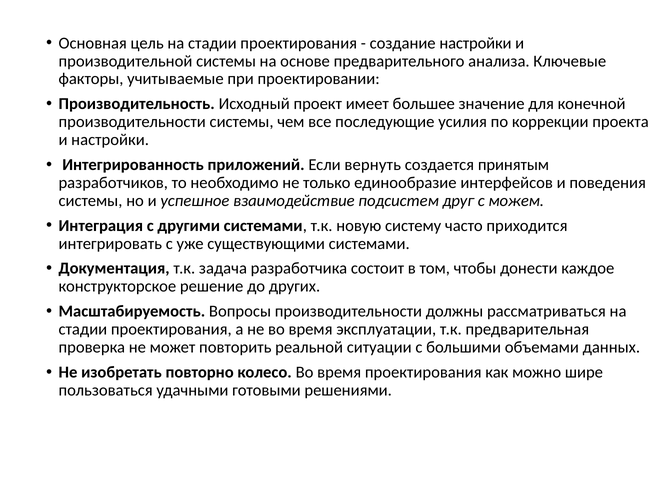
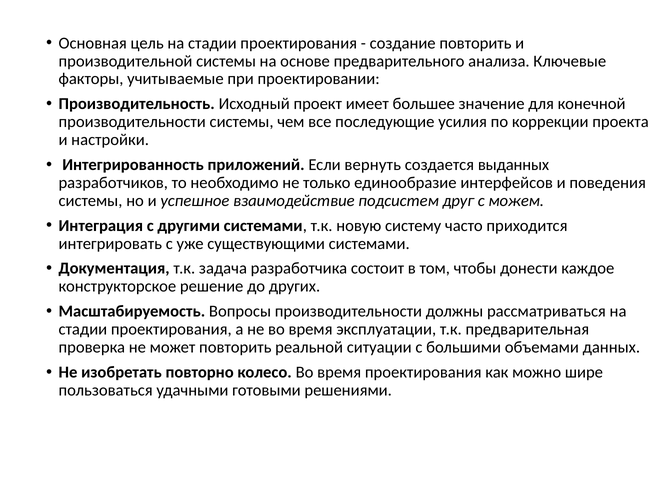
создание настройки: настройки -> повторить (475, 43)
принятым: принятым -> выданных (514, 165)
